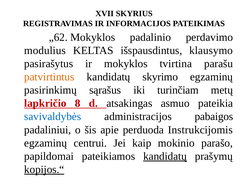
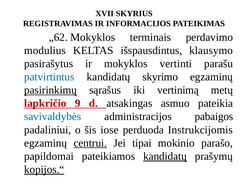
padalinio: padalinio -> terminais (150, 37)
tvirtina: tvirtina -> vertinti (176, 64)
patvirtintus colour: orange -> blue (49, 77)
pasirinkimų underline: none -> present (51, 90)
turinčiam: turinčiam -> vertinimą (178, 90)
8: 8 -> 9 (78, 103)
apie: apie -> iose (110, 130)
centrui underline: none -> present (90, 143)
kaip: kaip -> tipai (142, 143)
